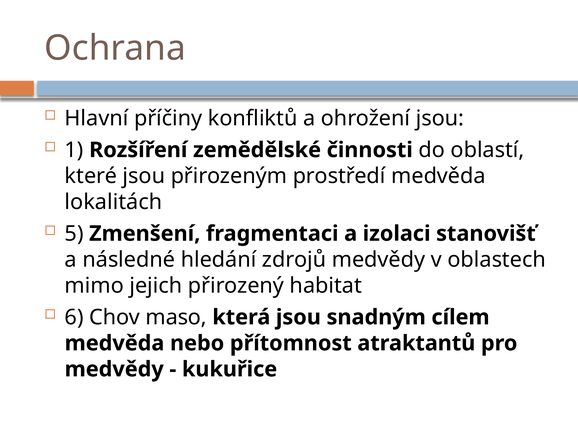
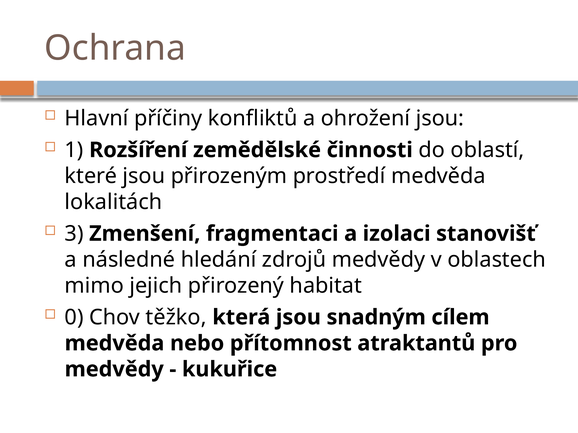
5: 5 -> 3 (74, 234)
6: 6 -> 0 (74, 318)
maso: maso -> těžko (176, 318)
